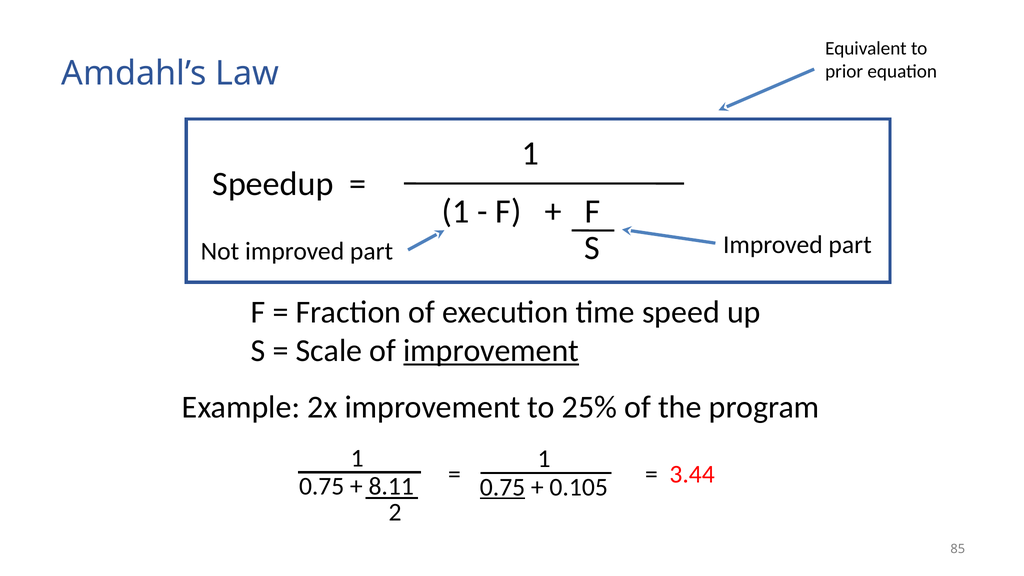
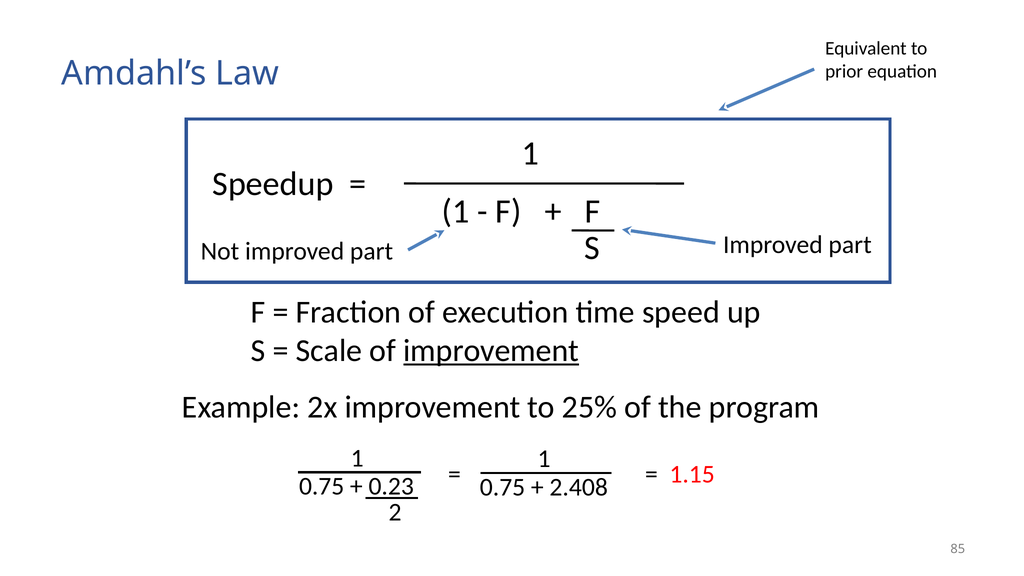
3.44: 3.44 -> 1.15 (692, 474)
8.11: 8.11 -> 0.23 (391, 487)
0.75 underline: present -> none (503, 487)
0.105: 0.105 -> 2.408 (579, 487)
